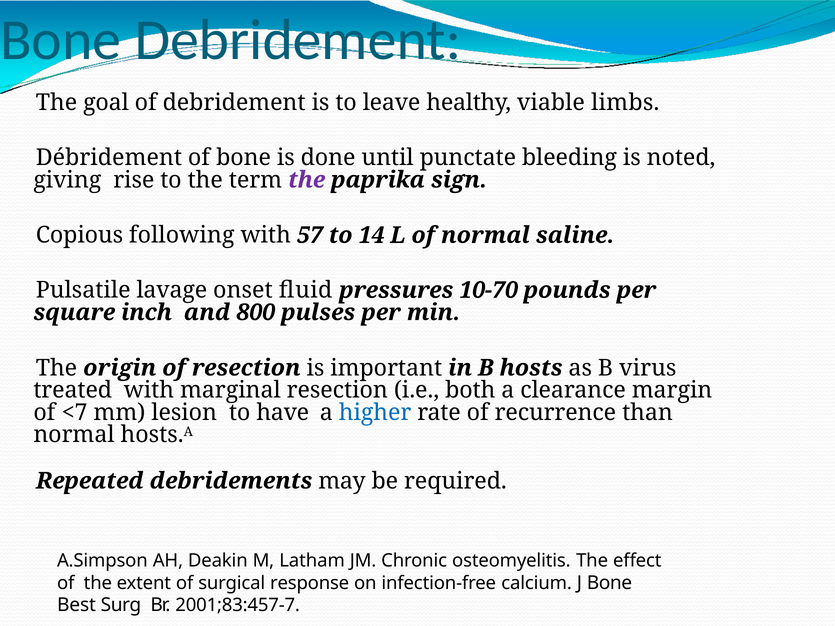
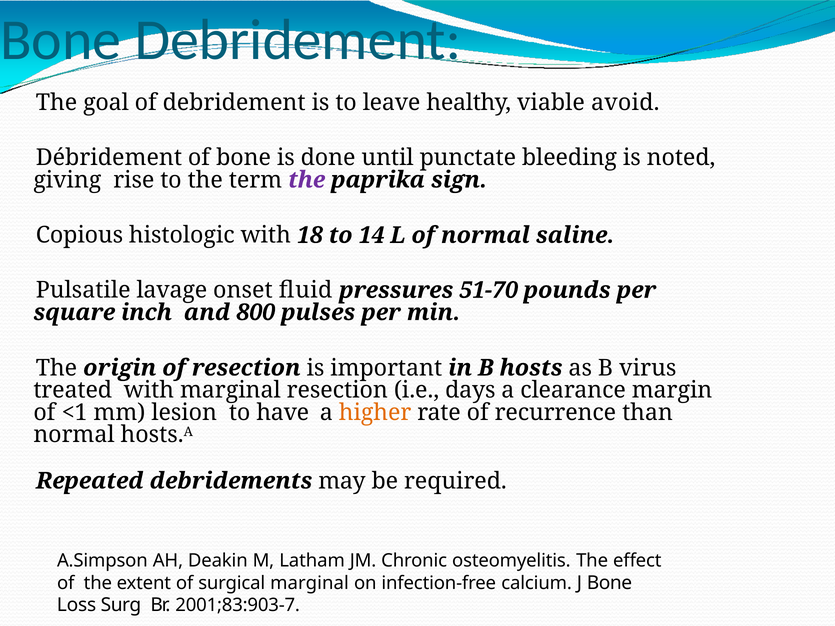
limbs: limbs -> avoid (625, 103)
following: following -> histologic (182, 235)
57: 57 -> 18 (310, 235)
10-70: 10-70 -> 51-70 (489, 290)
both: both -> days (470, 390)
<7: <7 -> <1 (75, 413)
higher colour: blue -> orange (375, 413)
surgical response: response -> marginal (310, 583)
Best: Best -> Loss (77, 605)
2001;83:457-7: 2001;83:457-7 -> 2001;83:903-7 (238, 605)
